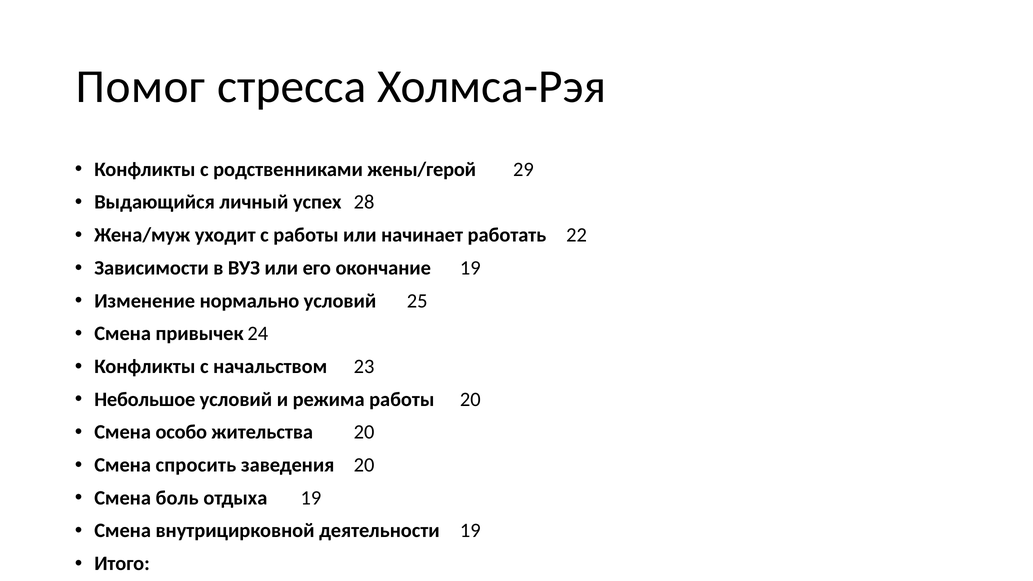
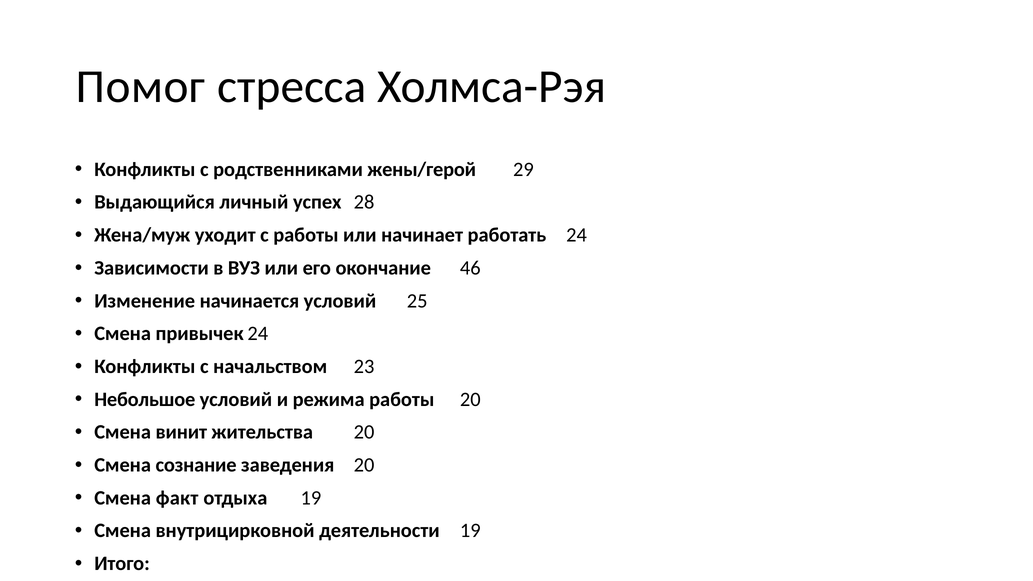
22: 22 -> 24 (577, 235)
окончание 19: 19 -> 46 (470, 268)
нормально: нормально -> начинается (249, 301)
особо: особо -> винит (181, 432)
спросить: спросить -> сознание (196, 465)
боль: боль -> факт (177, 498)
